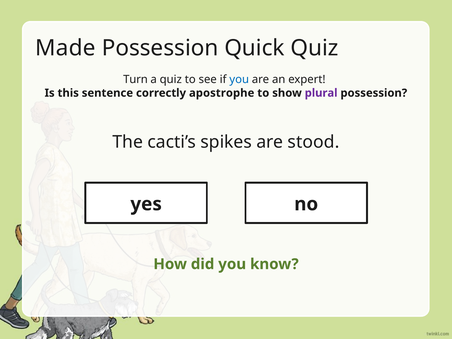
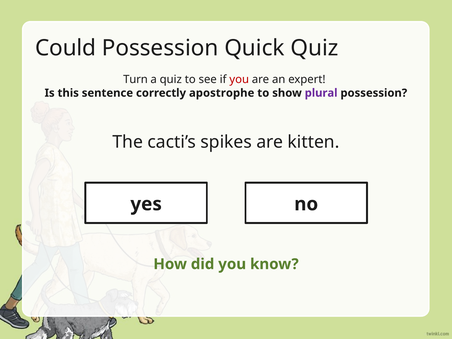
Made: Made -> Could (66, 48)
you colour: blue -> red (239, 79)
stood: stood -> kitten (314, 142)
